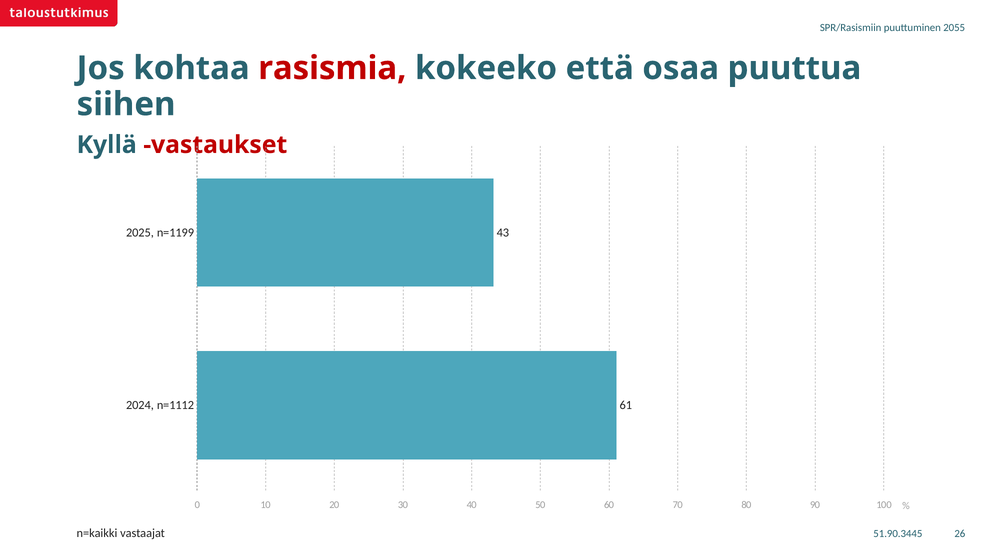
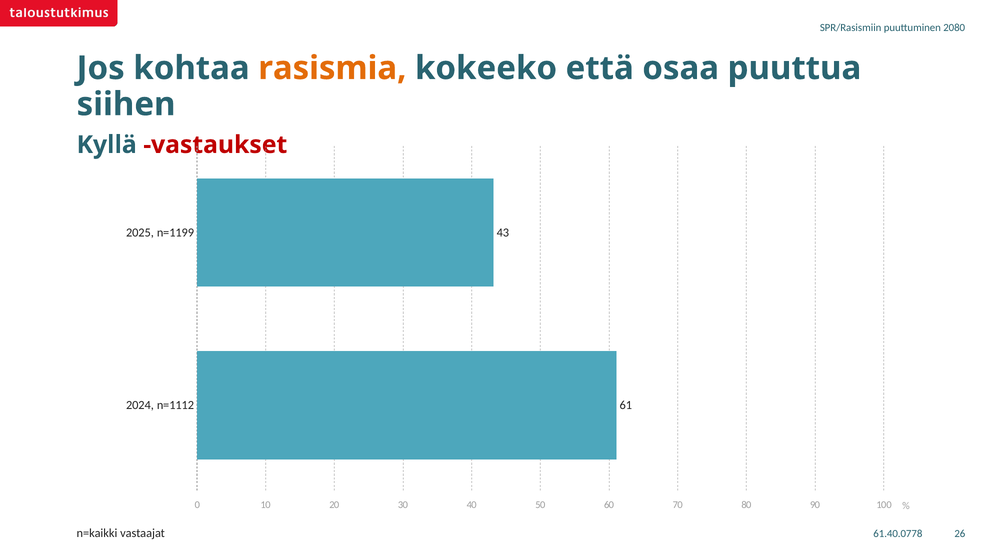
2055: 2055 -> 2080 (954, 28)
rasismia colour: red -> orange (332, 68)
51.90.3445: 51.90.3445 -> 61.40.0778 (898, 533)
